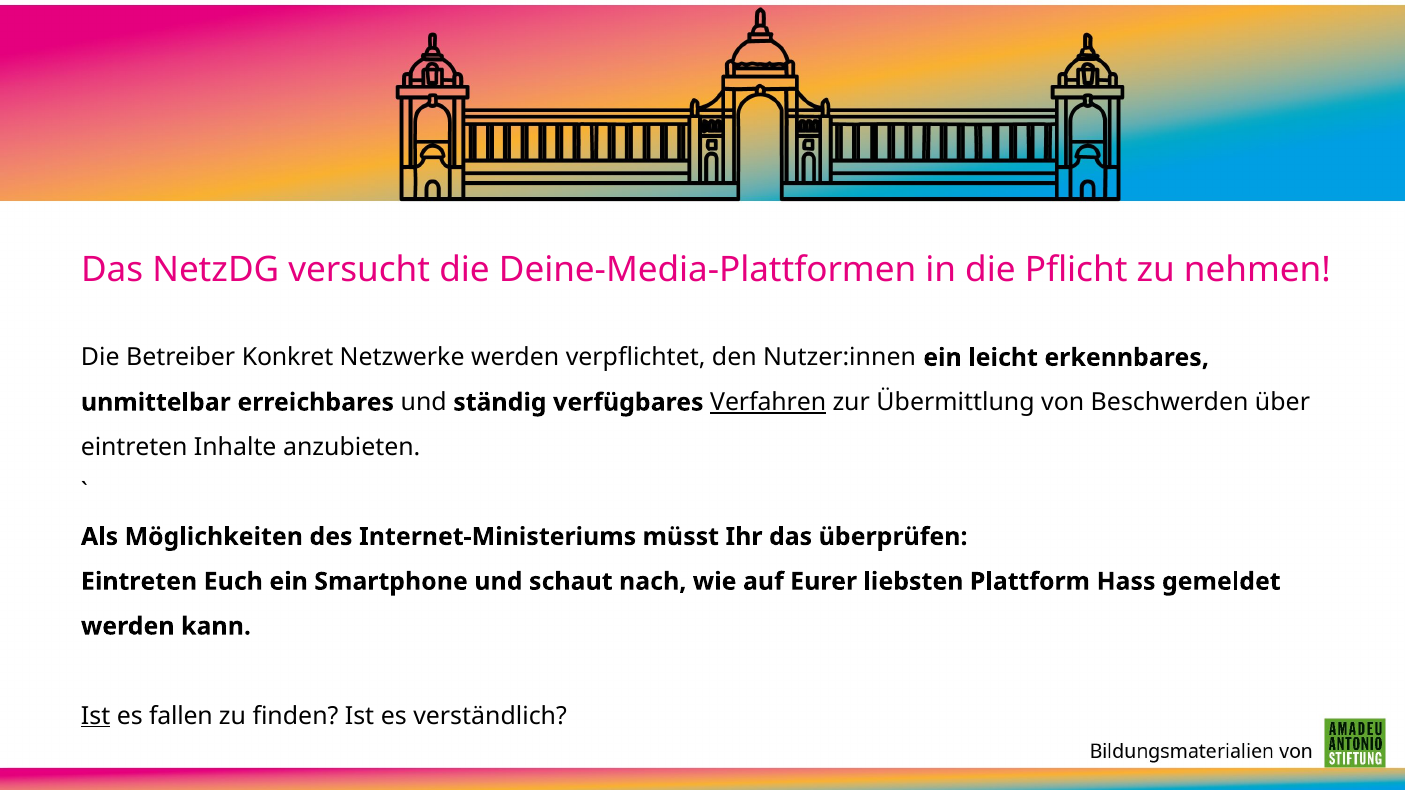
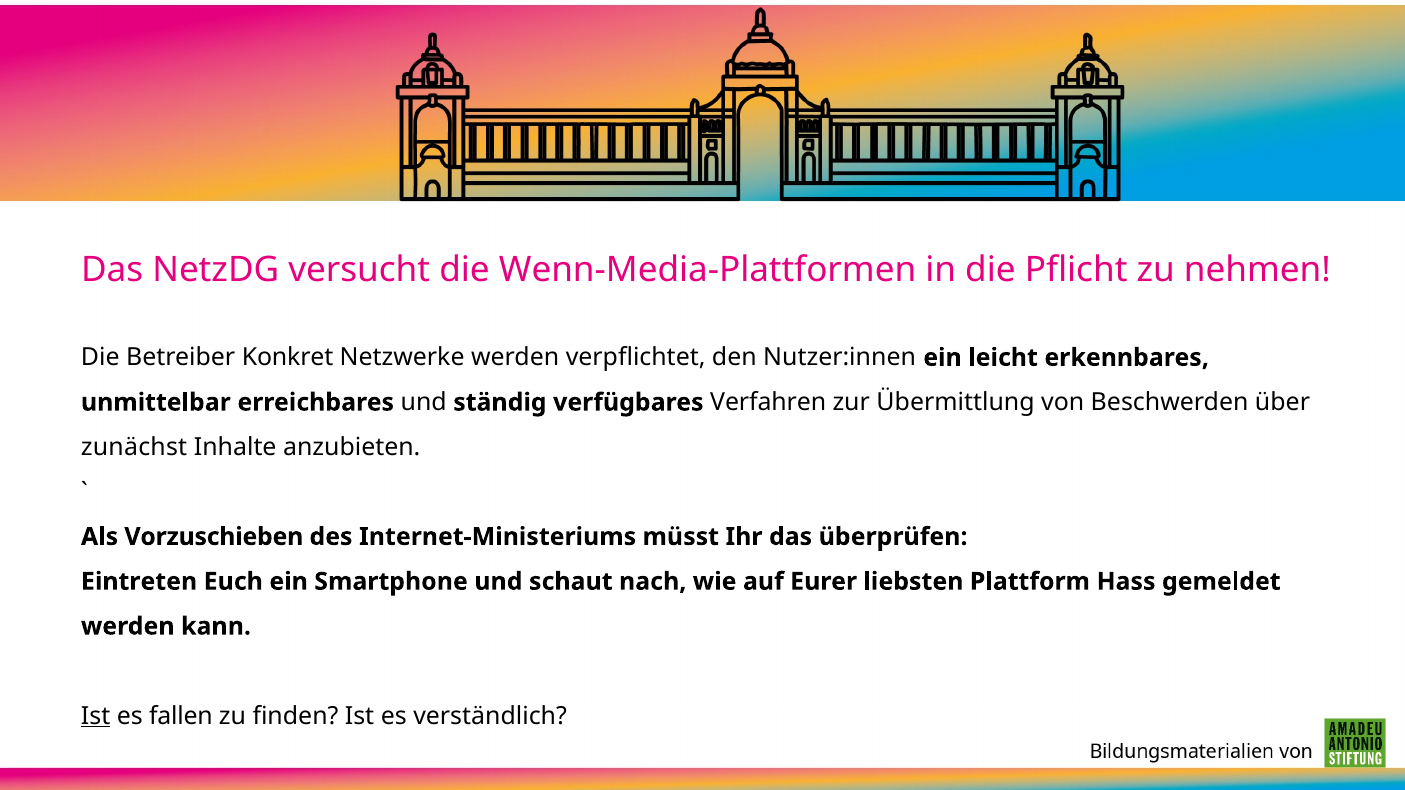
Deine-Media-Plattformen: Deine-Media-Plattformen -> Wenn-Media-Plattformen (708, 270)
Verfahren underline: present -> none (768, 403)
eintreten: eintreten -> zunächst (134, 447)
Möglichkeiten: Möglichkeiten -> Vorzuschieben (214, 537)
